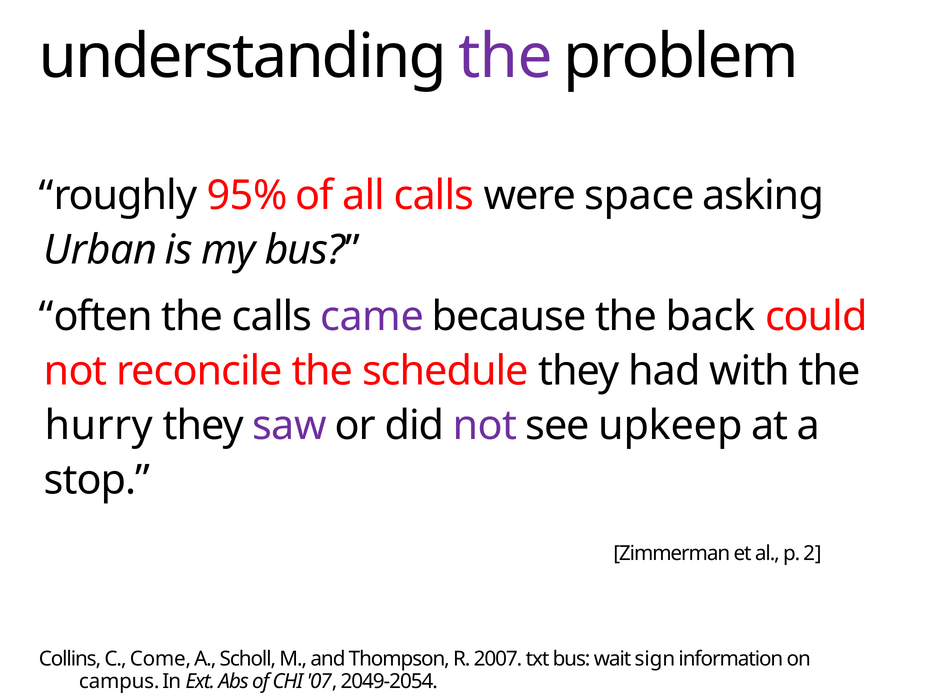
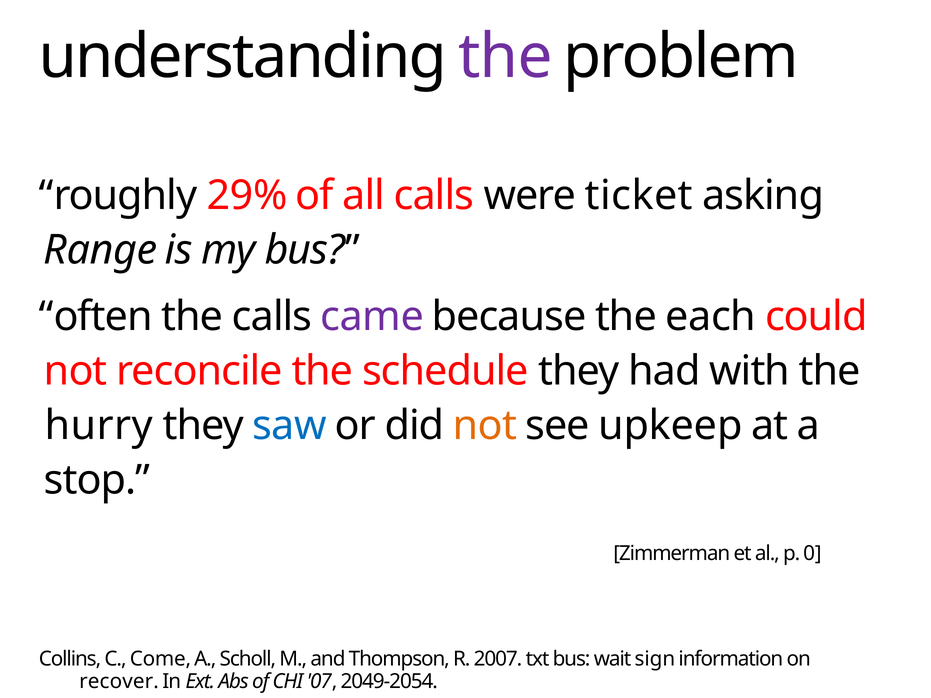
95%: 95% -> 29% (247, 196)
were space: space -> ticket (639, 196)
Urban: Urban -> Range (100, 250)
back: back -> each (711, 316)
saw colour: purple -> blue (289, 426)
not colour: purple -> orange (485, 426)
2: 2 -> 0 (812, 553)
campus: campus -> recover (119, 681)
